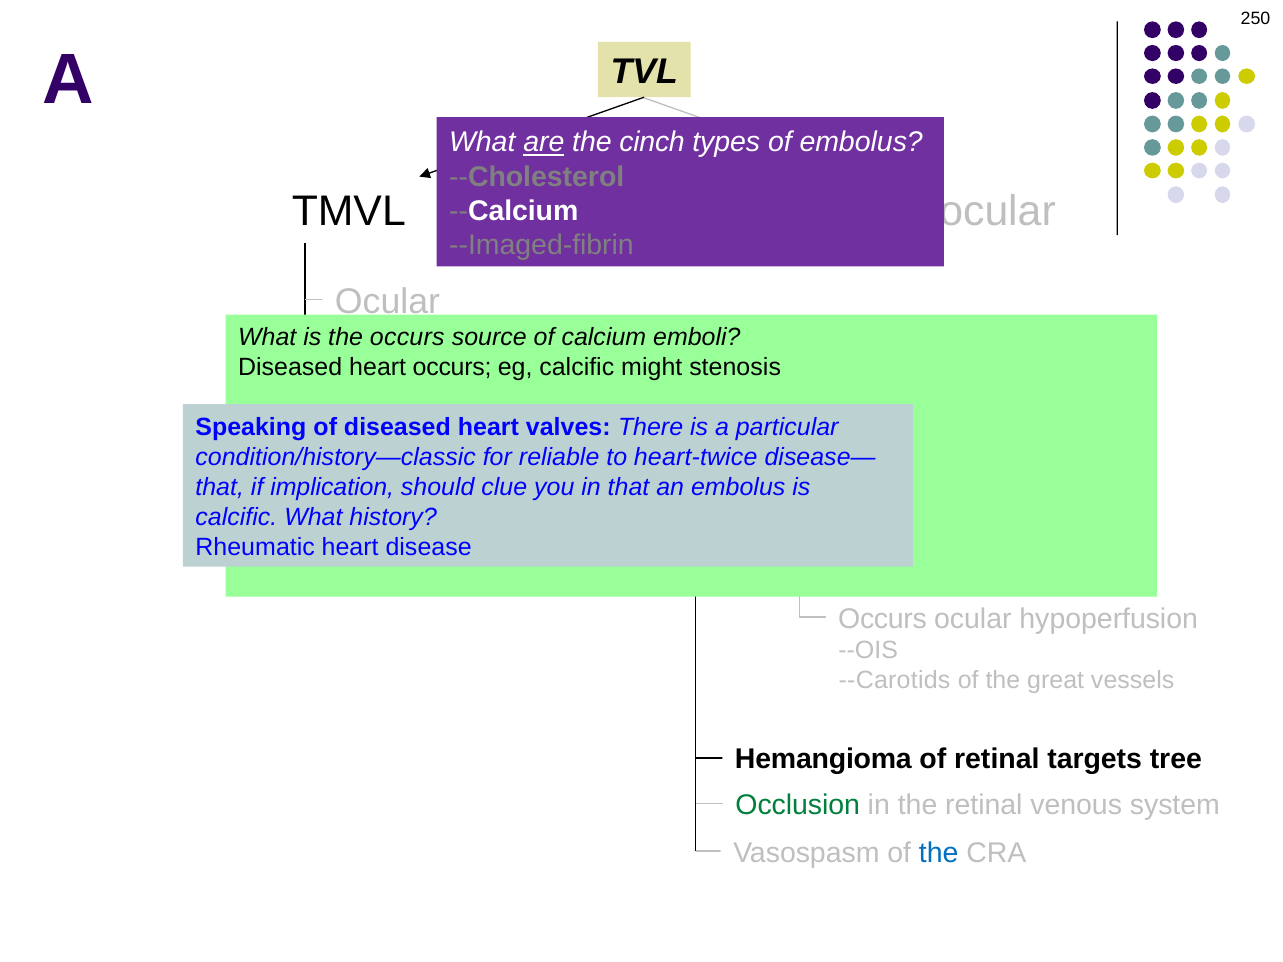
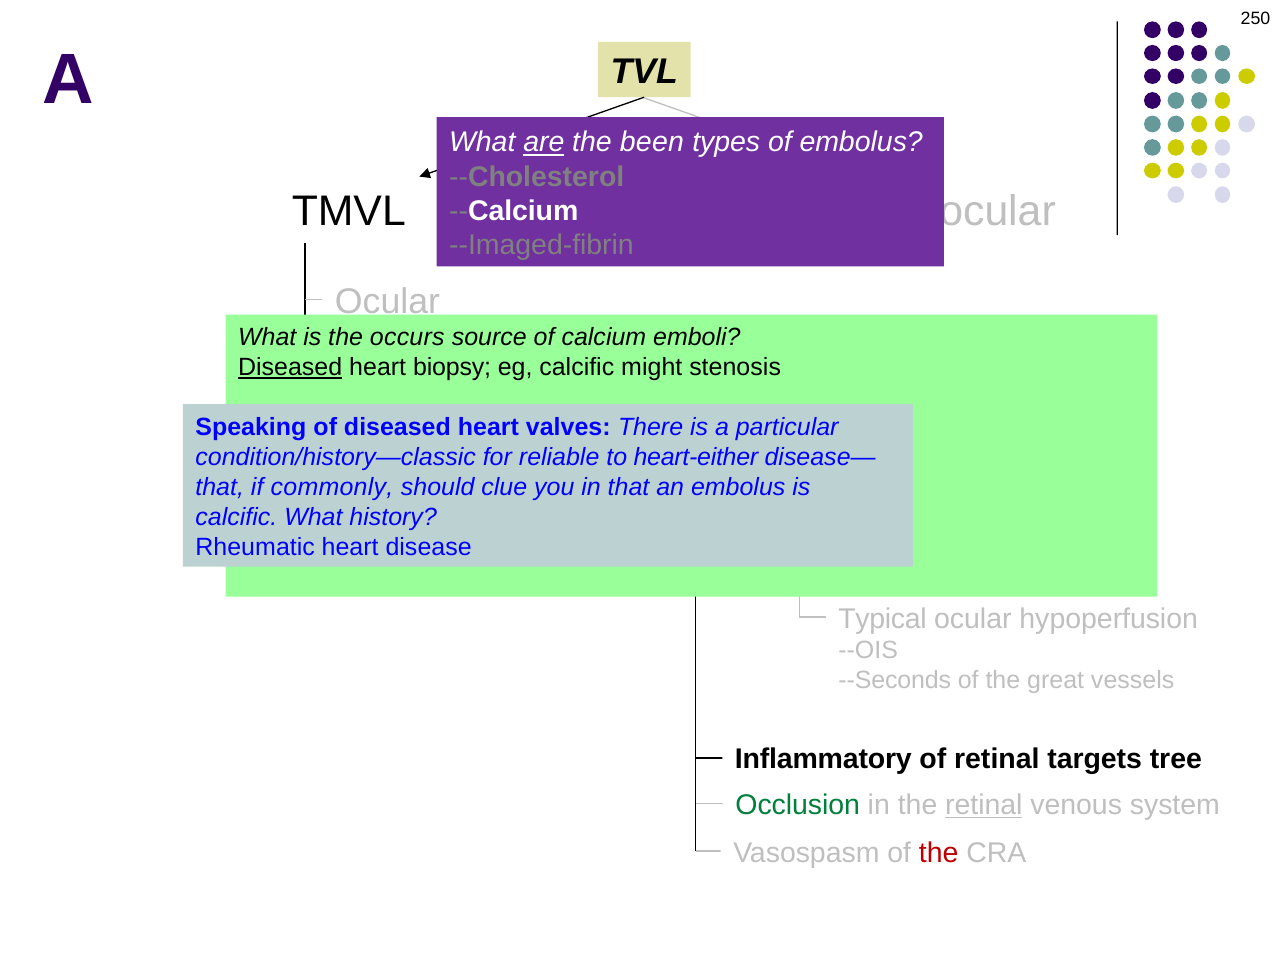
cinch: cinch -> been (652, 142)
Diseased underline: none -> present (290, 368)
heart occurs: occurs -> biopsy (452, 368)
heart-twice: heart-twice -> heart-either (696, 457)
implication: implication -> commonly (332, 487)
Occurs: Occurs -> Typical (883, 619)
--Carotids: --Carotids -> --Seconds (895, 681)
Hemangioma: Hemangioma -> Inflammatory (823, 760)
retinal underline: none -> present (984, 805)
the colour: blue -> red (939, 853)
